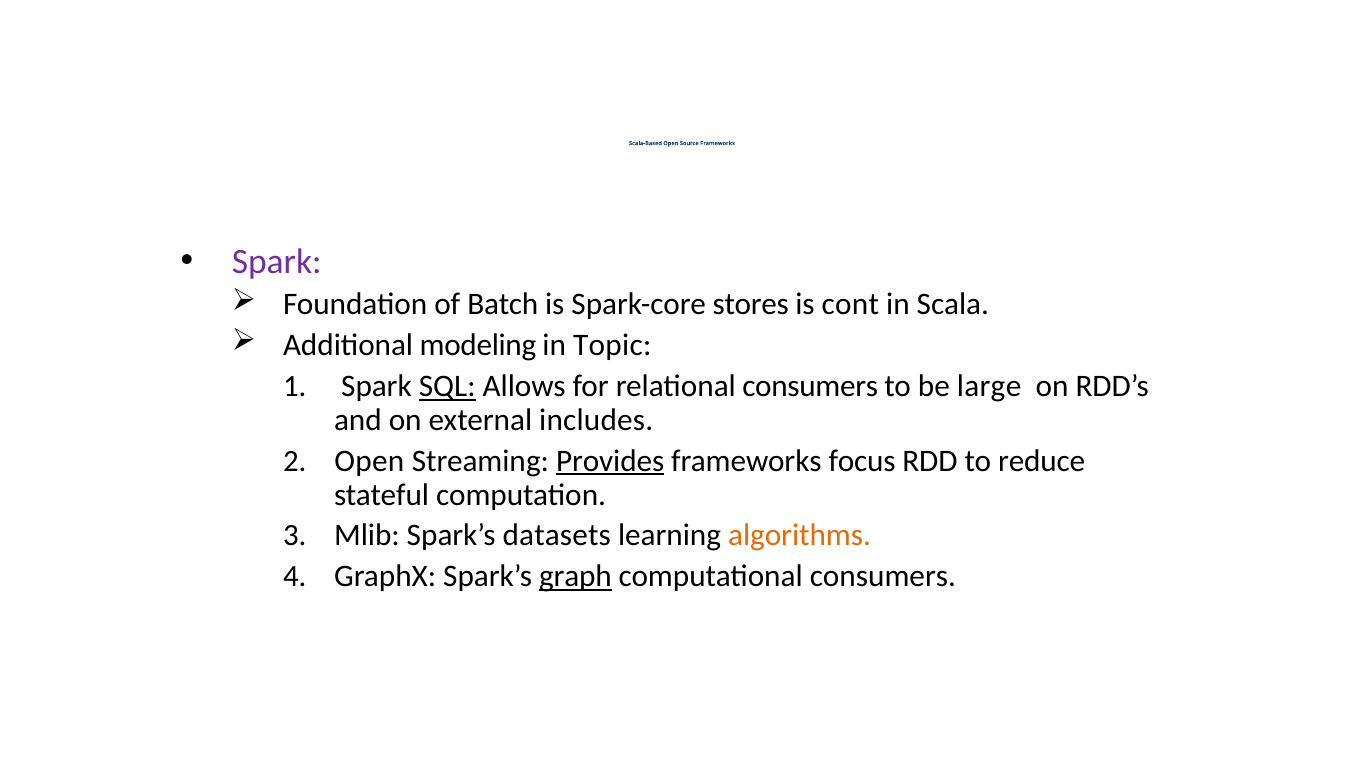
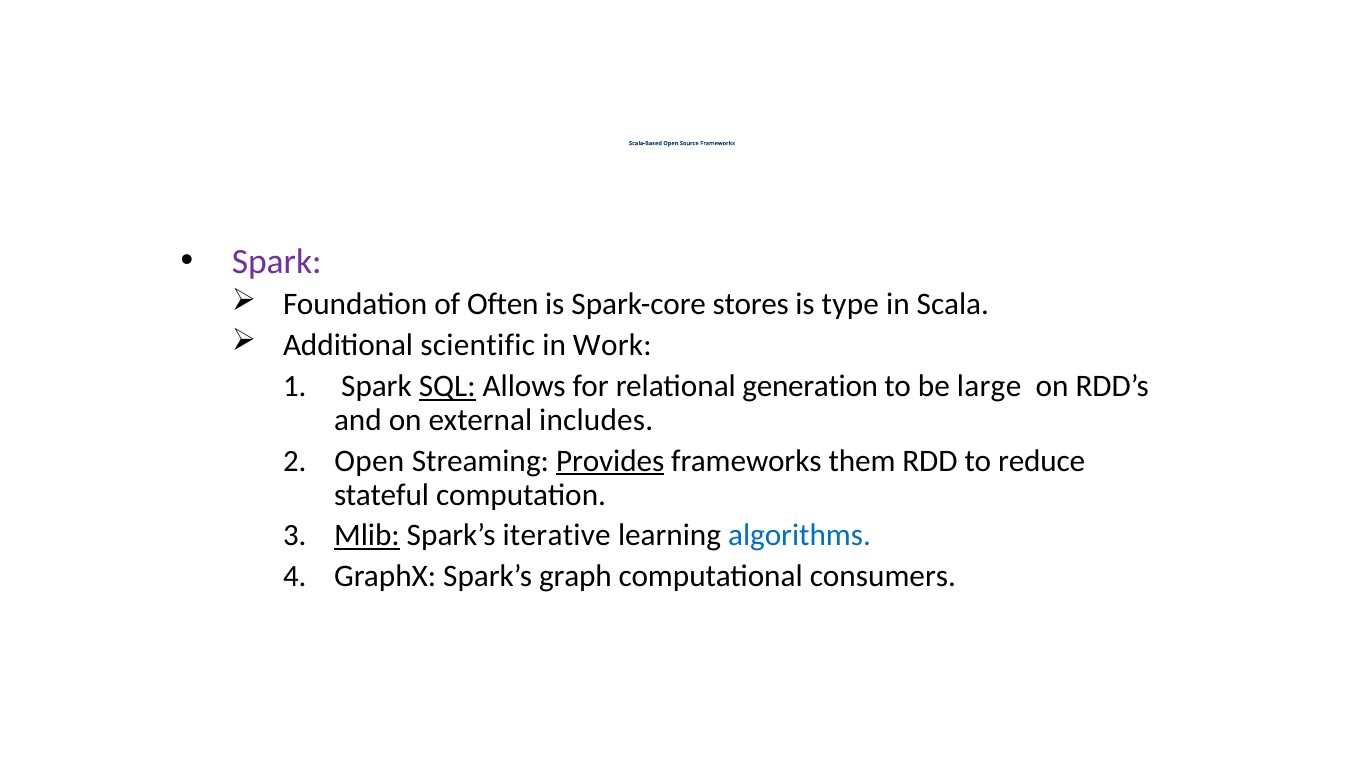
Batch: Batch -> Often (503, 304)
cont: cont -> type (850, 304)
modeling: modeling -> scientific (478, 345)
Topic: Topic -> Work (612, 345)
relational consumers: consumers -> generation (810, 386)
focus: focus -> them (862, 460)
Mlib underline: none -> present (367, 535)
datasets: datasets -> iterative (557, 535)
algorithms colour: orange -> blue (799, 535)
graph underline: present -> none (575, 576)
